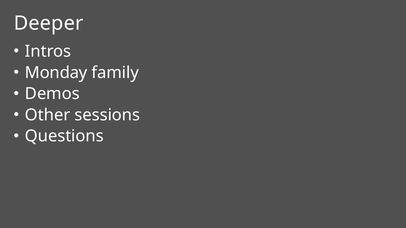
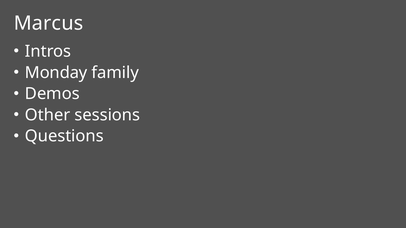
Deeper: Deeper -> Marcus (49, 23)
